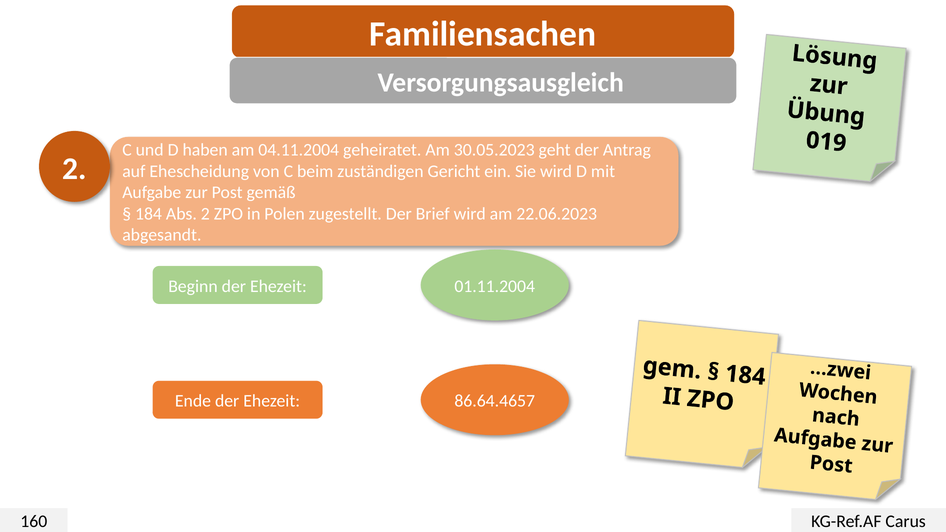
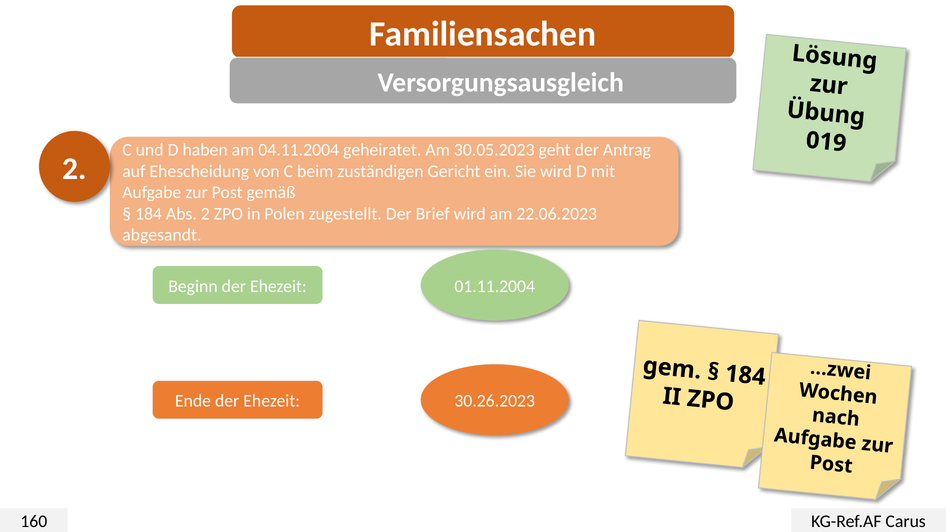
86.64.4657: 86.64.4657 -> 30.26.2023 (495, 401)
